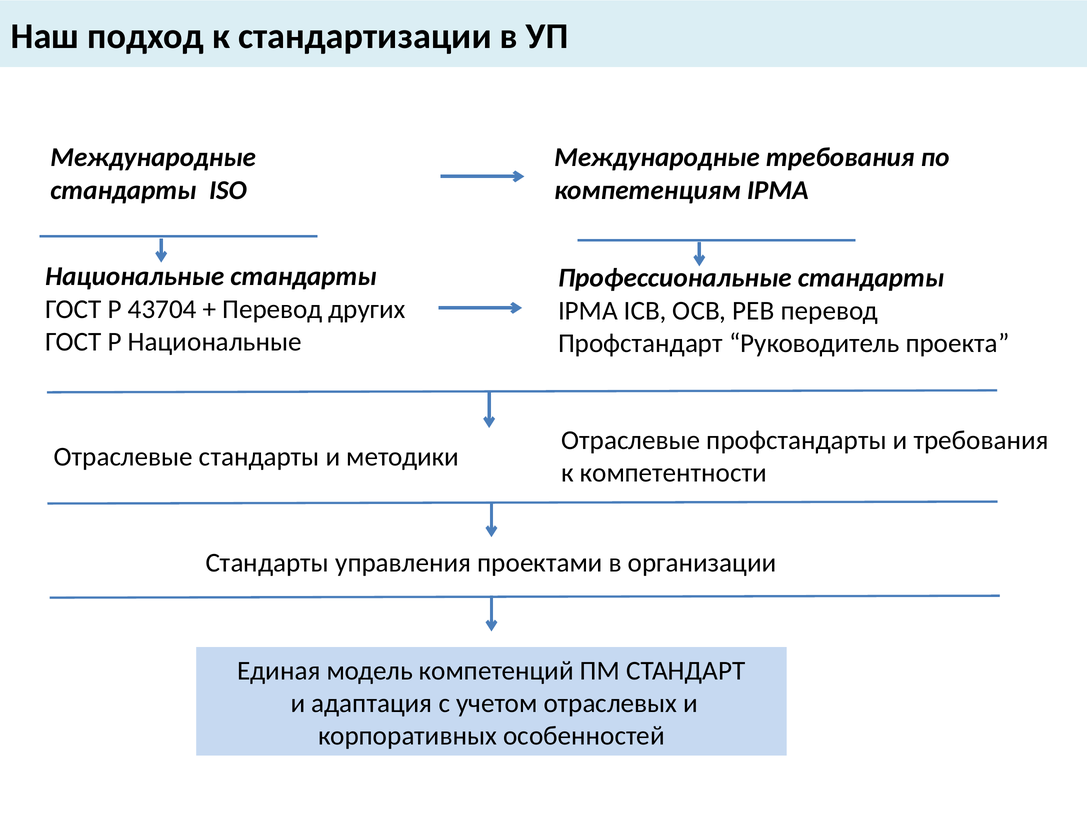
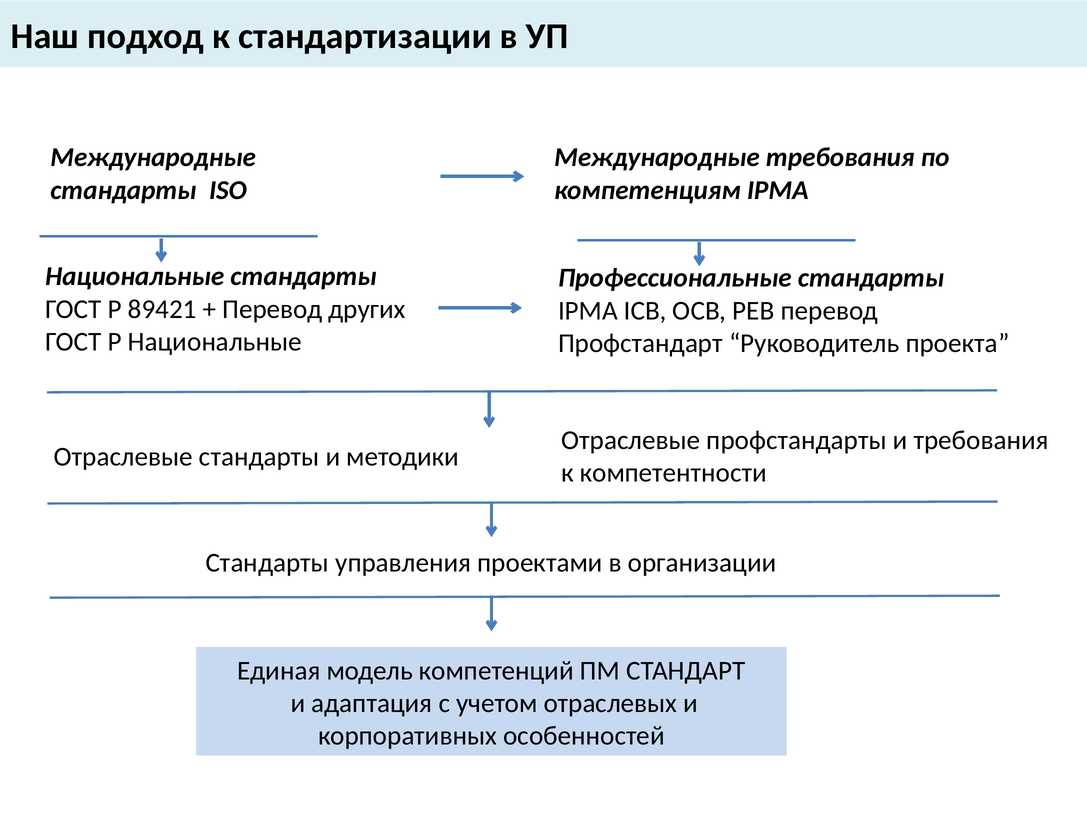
43704: 43704 -> 89421 (162, 309)
